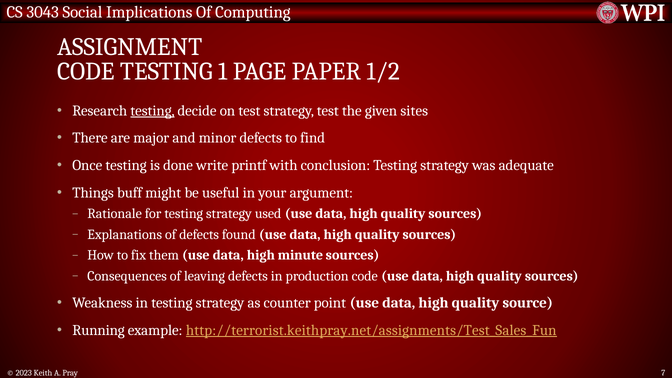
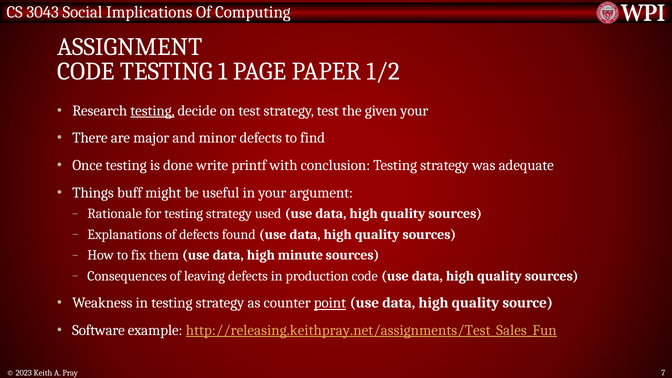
given sites: sites -> your (414, 111)
point underline: none -> present (330, 303)
Running: Running -> Software (98, 330)
http://terrorist.keithpray.net/assignments/Test_Sales_Fun: http://terrorist.keithpray.net/assignments/Test_Sales_Fun -> http://releasing.keithpray.net/assignments/Test_Sales_Fun (371, 330)
